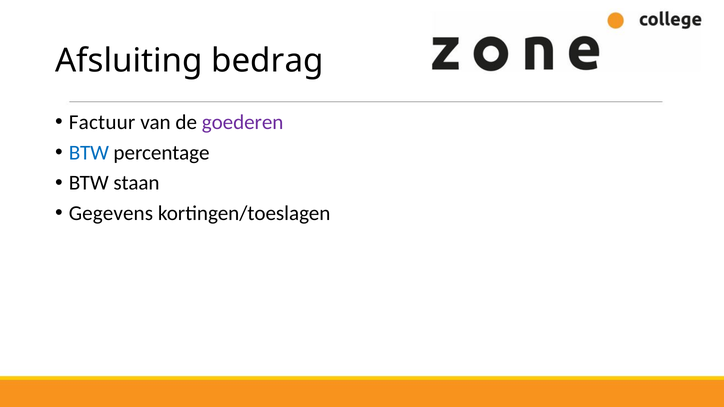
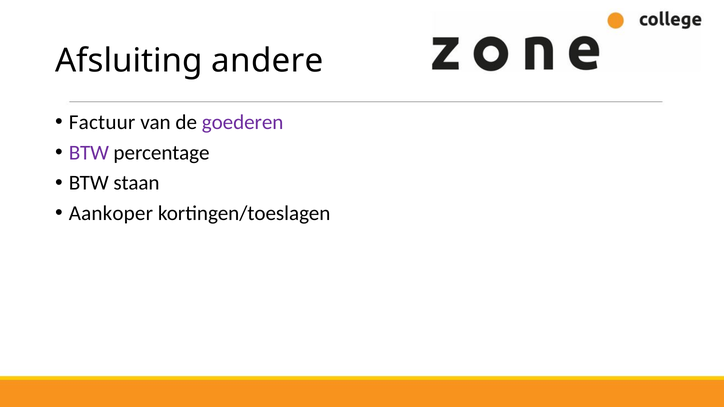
bedrag: bedrag -> andere (267, 61)
BTW colour: blue -> purple (89, 153)
Gegevens: Gegevens -> Aankoper (111, 213)
